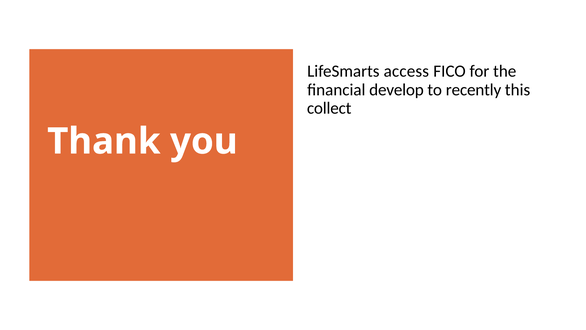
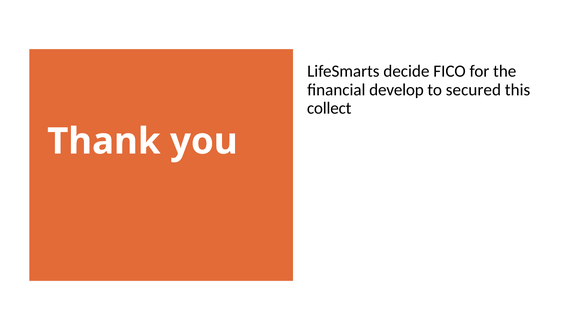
access: access -> decide (406, 71)
recently: recently -> secured (473, 90)
